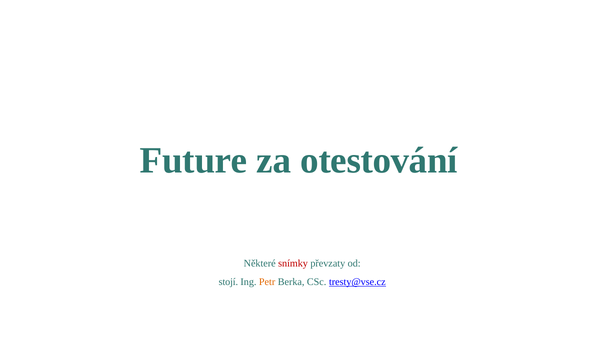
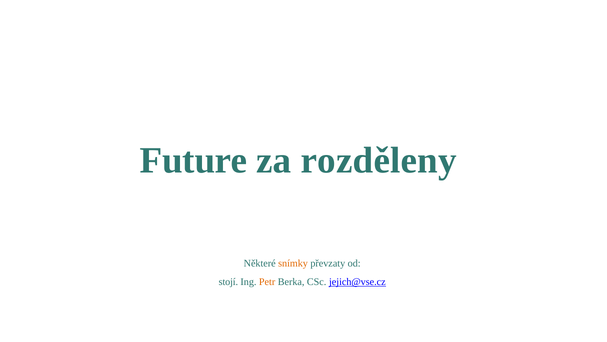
otestování: otestování -> rozděleny (379, 160)
snímky colour: red -> orange (293, 263)
tresty@vse.cz: tresty@vse.cz -> jejich@vse.cz (357, 281)
